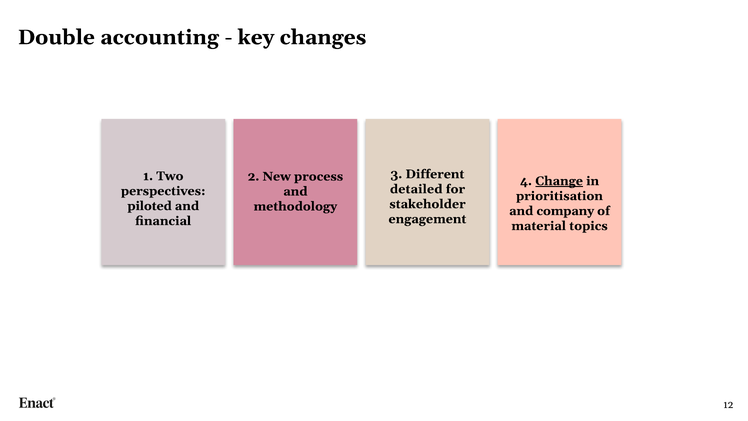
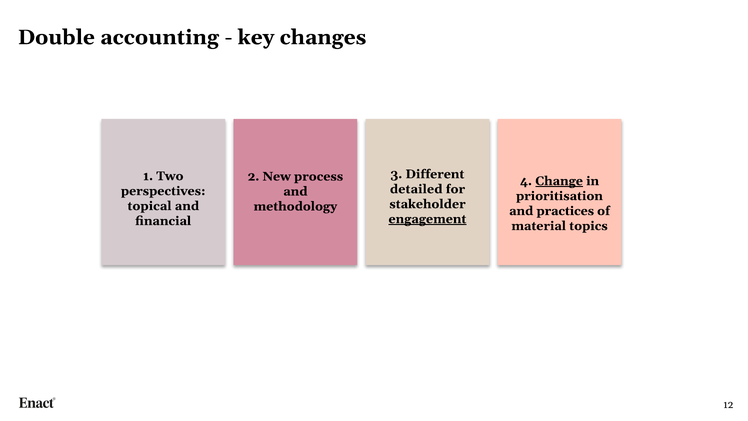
piloted: piloted -> topical (150, 206)
company: company -> practices (565, 211)
engagement underline: none -> present (427, 219)
